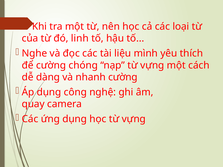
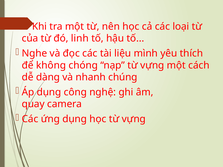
để cường: cường -> không (51, 65)
nhanh cường: cường -> chúng (123, 77)
